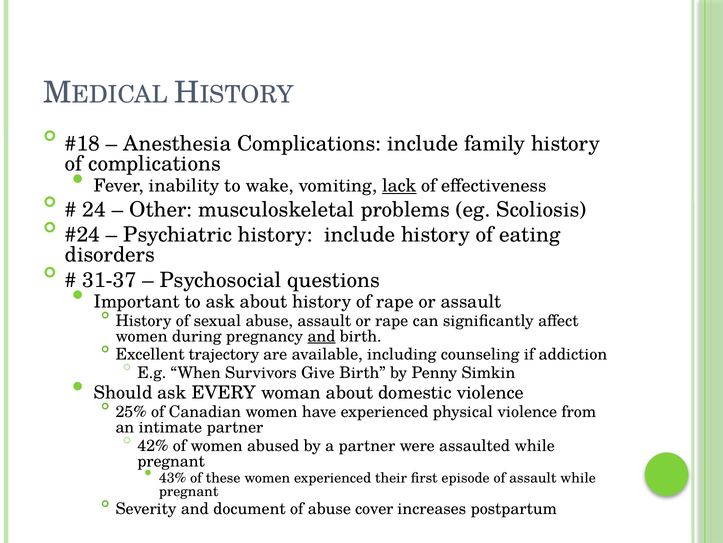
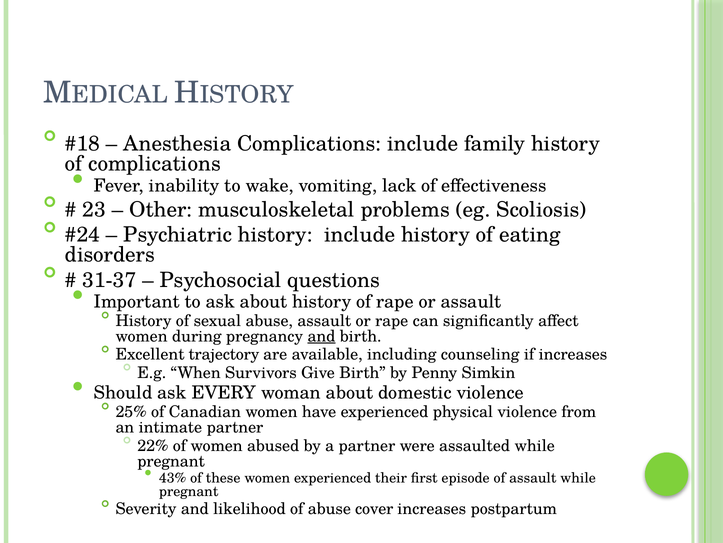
lack underline: present -> none (399, 185)
24: 24 -> 23 (94, 209)
if addiction: addiction -> increases (573, 354)
42%: 42% -> 22% (153, 445)
document: document -> likelihood (249, 508)
